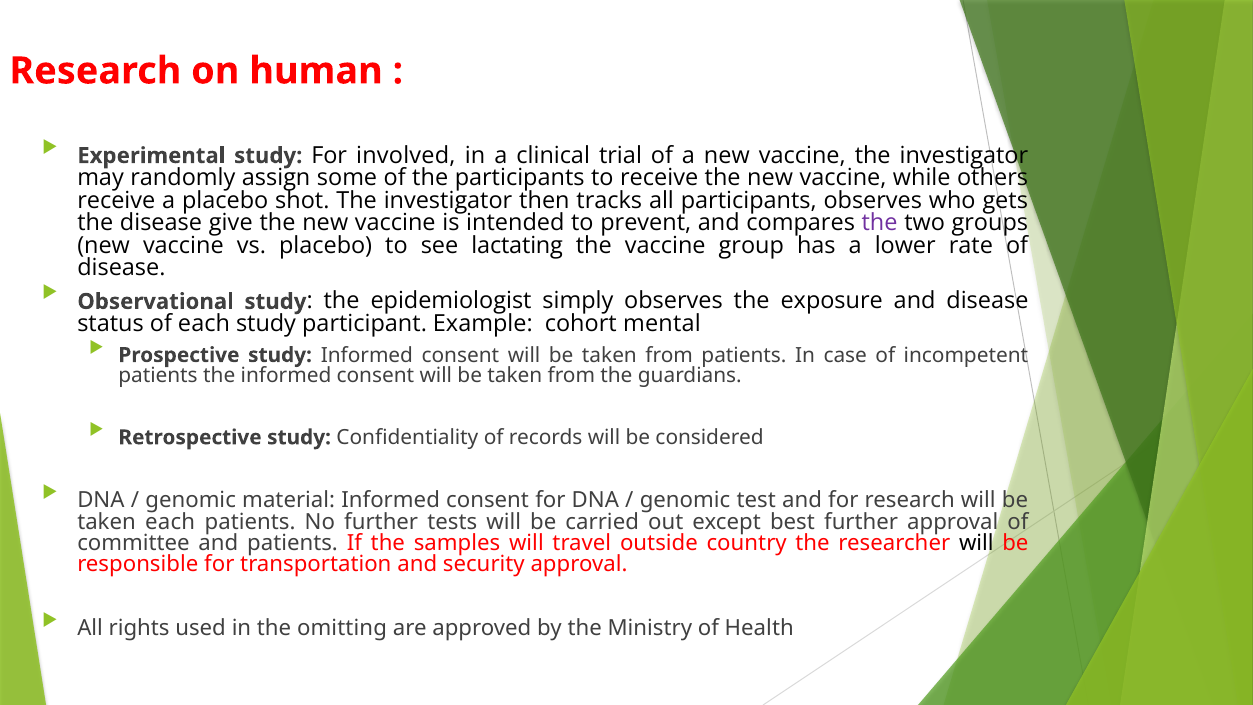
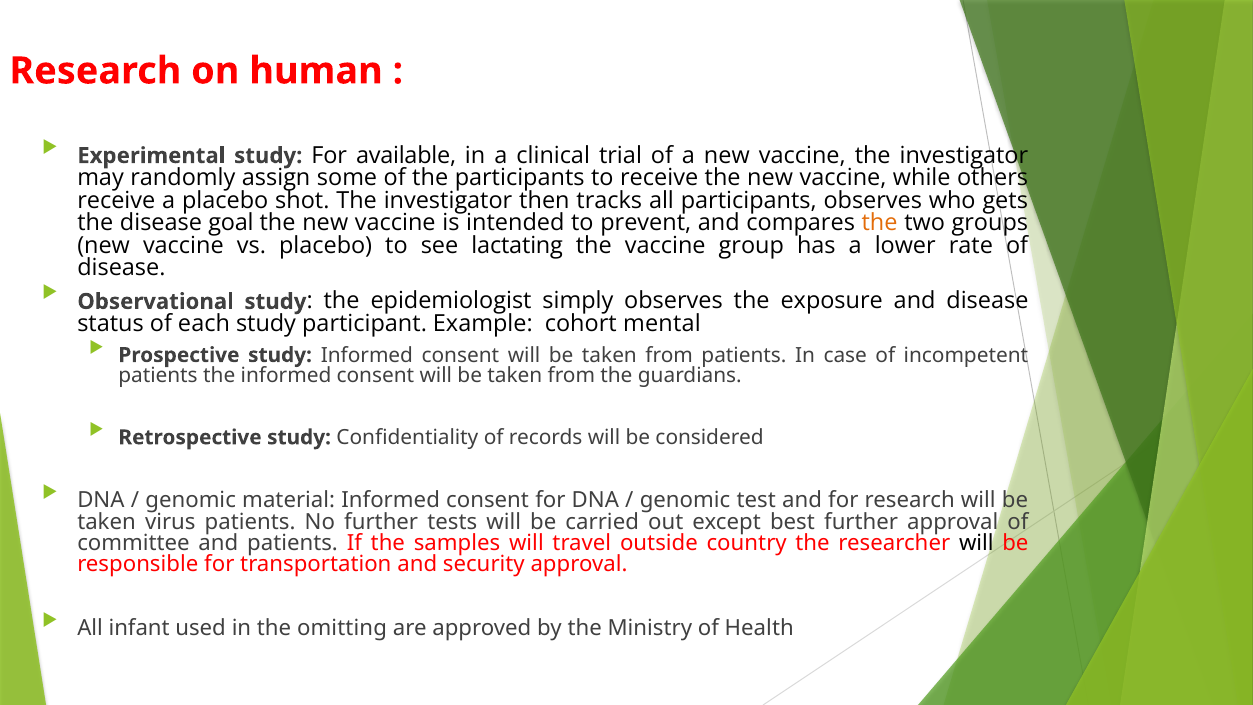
involved: involved -> available (406, 155)
give: give -> goal (231, 223)
the colour: purple -> orange (880, 223)
taken each: each -> virus (170, 522)
rights: rights -> infant (139, 628)
